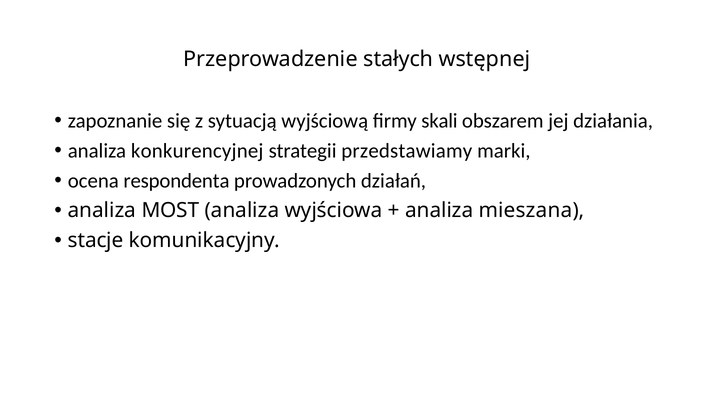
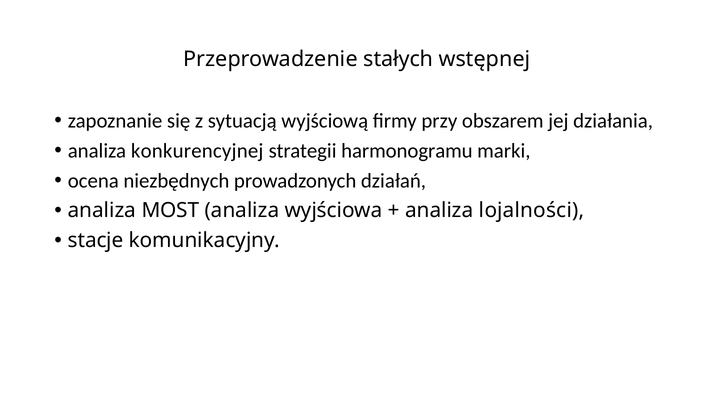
skali: skali -> przy (439, 121)
przedstawiamy: przedstawiamy -> harmonogramu (407, 151)
respondenta: respondenta -> niezbędnych (176, 180)
mieszana: mieszana -> lojalności (532, 210)
